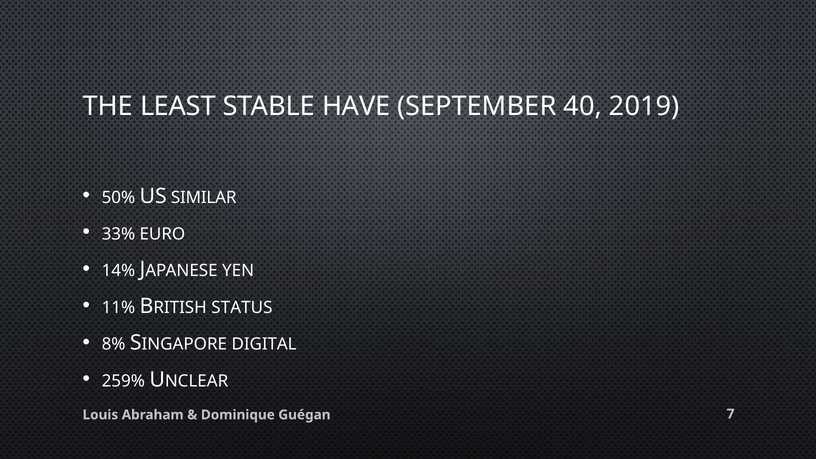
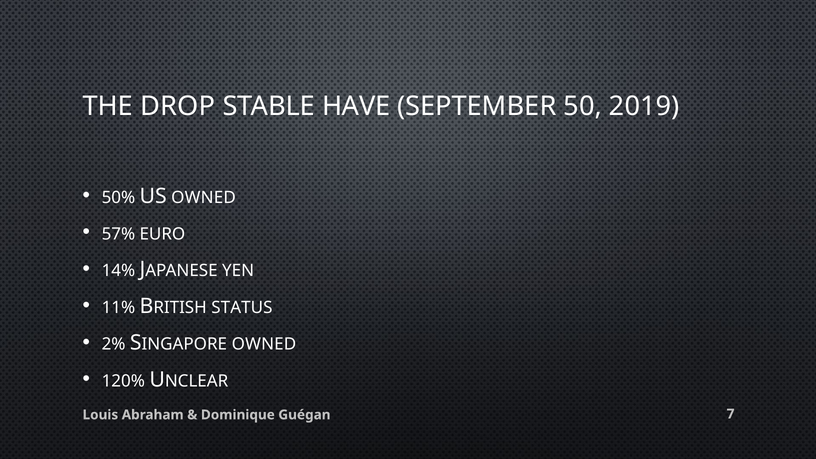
LEAST: LEAST -> DROP (178, 106)
40: 40 -> 50 (583, 106)
US SIMILAR: SIMILAR -> OWNED (204, 197)
33%: 33% -> 57% (118, 234)
8%: 8% -> 2% (114, 344)
DIGITAL: DIGITAL -> OWNED (264, 344)
259%: 259% -> 120% (123, 381)
